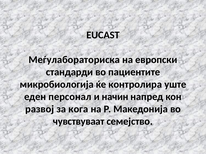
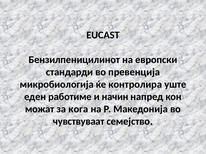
Меѓулабораториска: Меѓулабораториска -> Бензилпеницилинот (74, 60)
пациентите: пациентите -> превенција (134, 72)
персонал: персонал -> работиме (70, 97)
развој: развој -> можат (40, 109)
